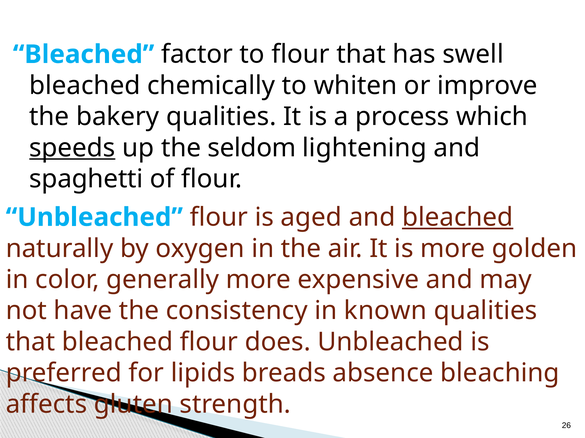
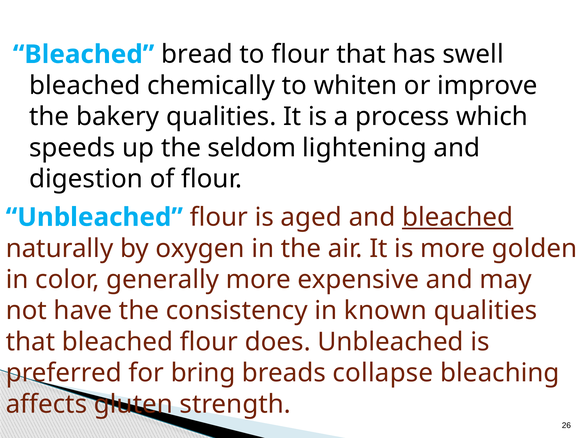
factor: factor -> bread (197, 54)
speeds underline: present -> none (72, 148)
spaghetti: spaghetti -> digestion (86, 179)
lipids: lipids -> bring (203, 374)
absence: absence -> collapse (383, 374)
